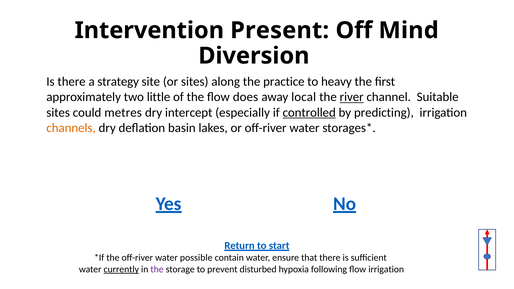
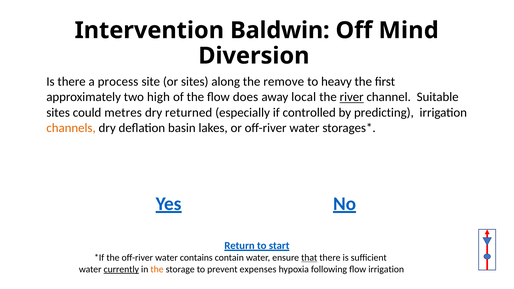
Present: Present -> Baldwin (280, 30)
strategy: strategy -> process (118, 82)
practice: practice -> remove (284, 82)
little: little -> high (158, 97)
intercept: intercept -> returned (189, 113)
controlled underline: present -> none (309, 113)
possible: possible -> contains (196, 258)
that underline: none -> present (309, 258)
the colour: purple -> orange (157, 269)
disturbed: disturbed -> expenses (258, 269)
